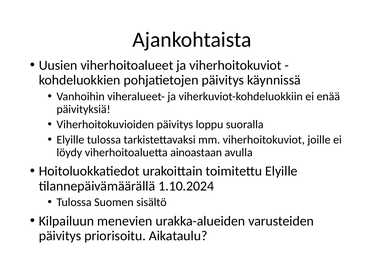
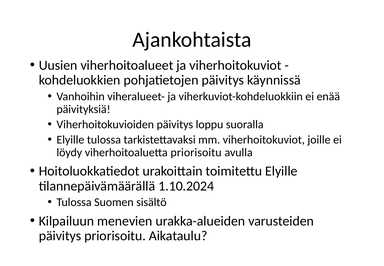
viherhoitoaluetta ainoastaan: ainoastaan -> priorisoitu (196, 152)
